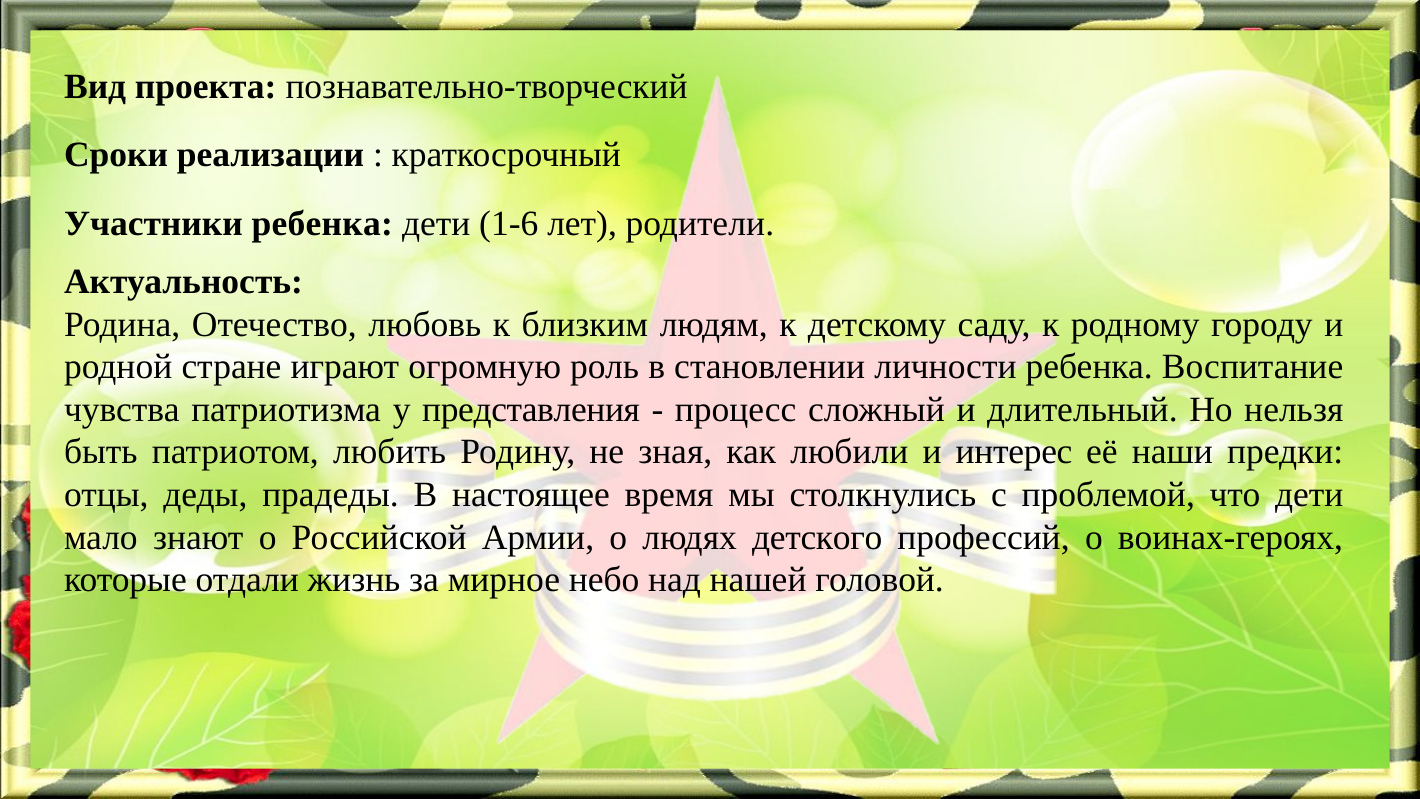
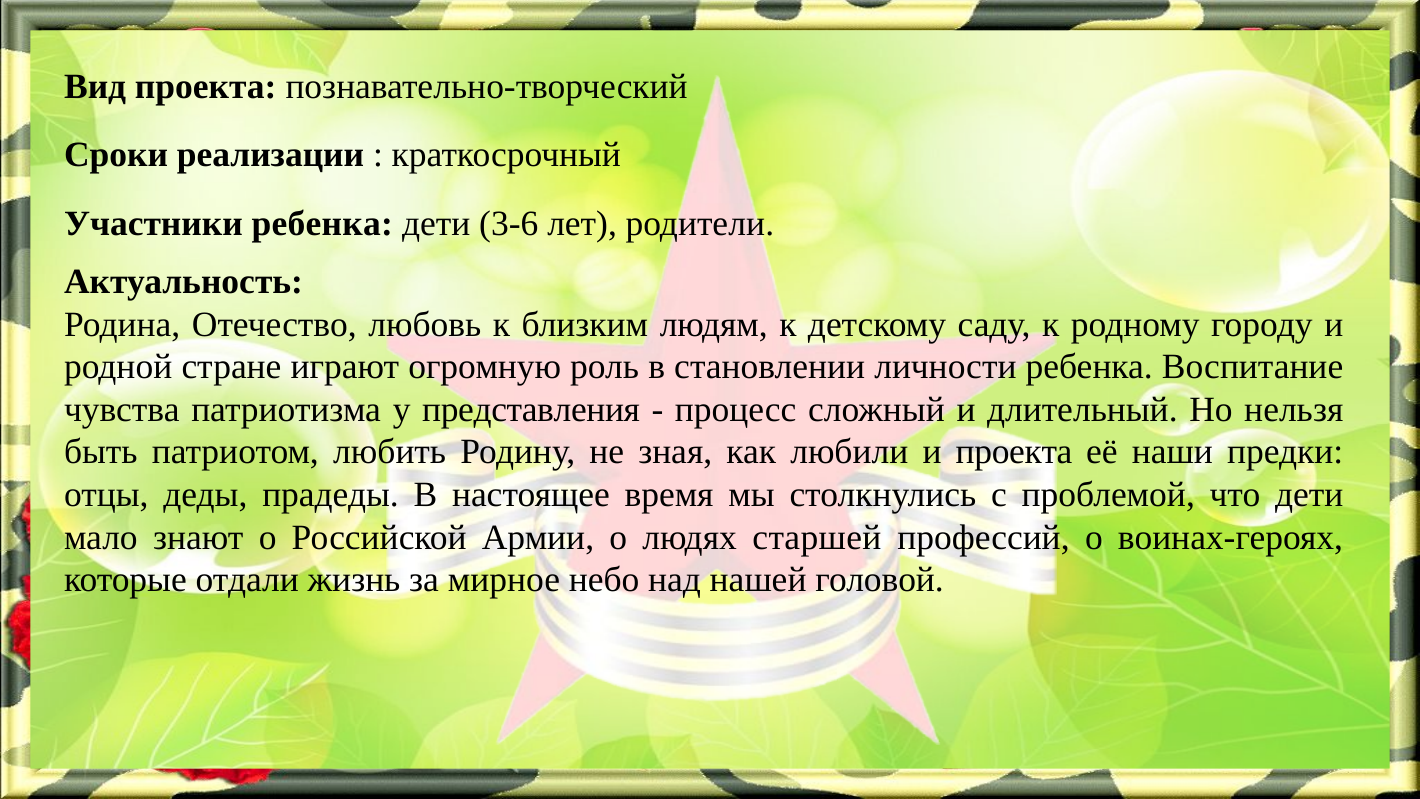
1-6: 1-6 -> 3-6 (509, 223)
и интерес: интерес -> проекта (1014, 452)
детского: детского -> старшей (817, 537)
